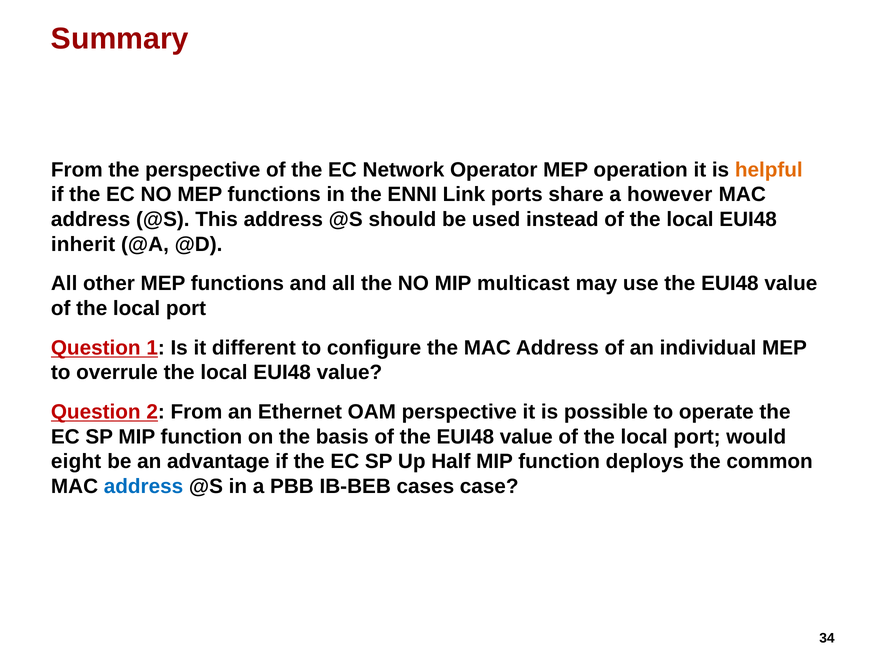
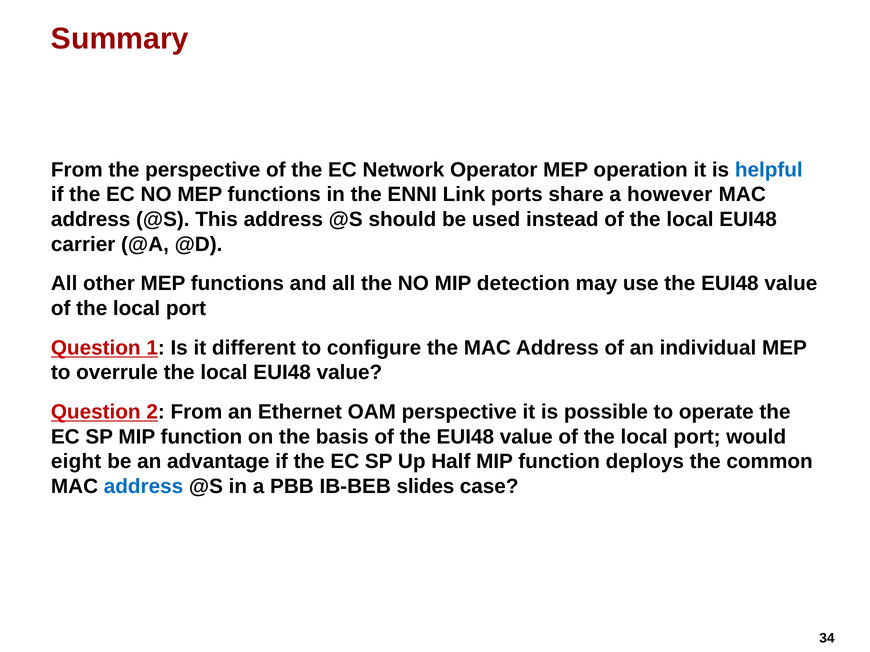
helpful colour: orange -> blue (769, 170)
inherit: inherit -> carrier (83, 244)
multicast: multicast -> detection (523, 284)
cases: cases -> slides (425, 487)
